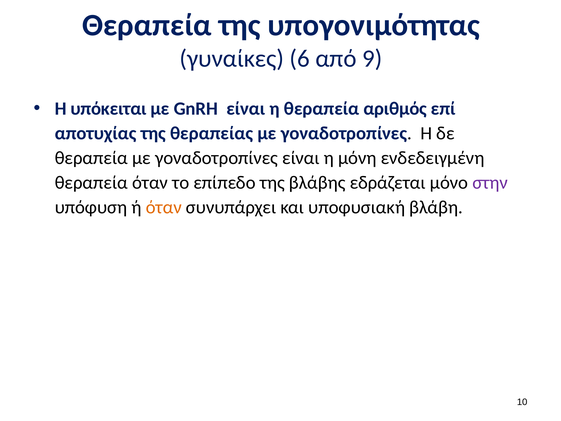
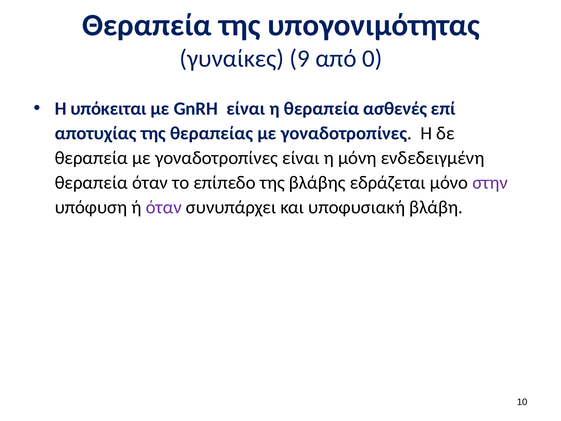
6: 6 -> 9 (300, 58)
9: 9 -> 0 (372, 58)
αριθμός: αριθμός -> ασθενές (395, 109)
όταν colour: orange -> purple (164, 207)
